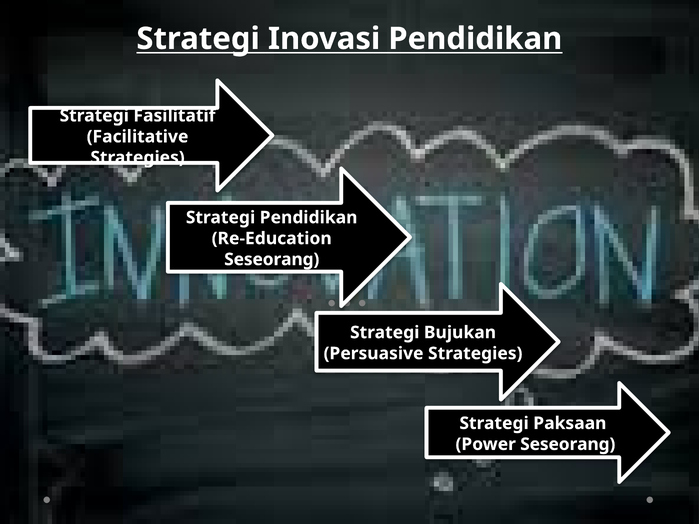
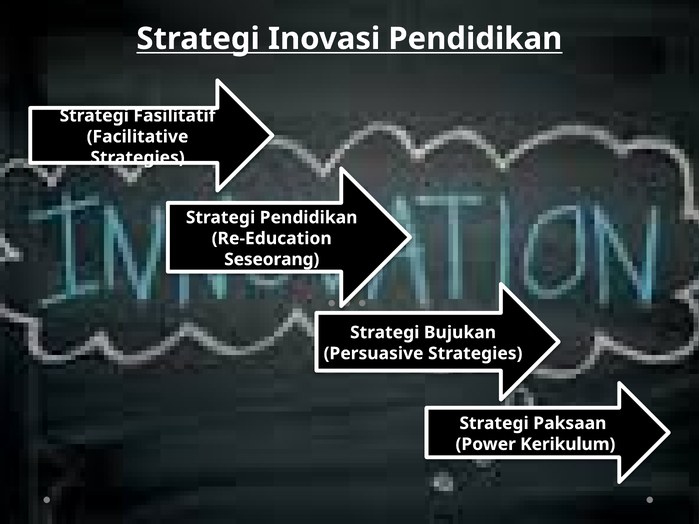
Power Seseorang: Seseorang -> Kerikulum (568, 444)
